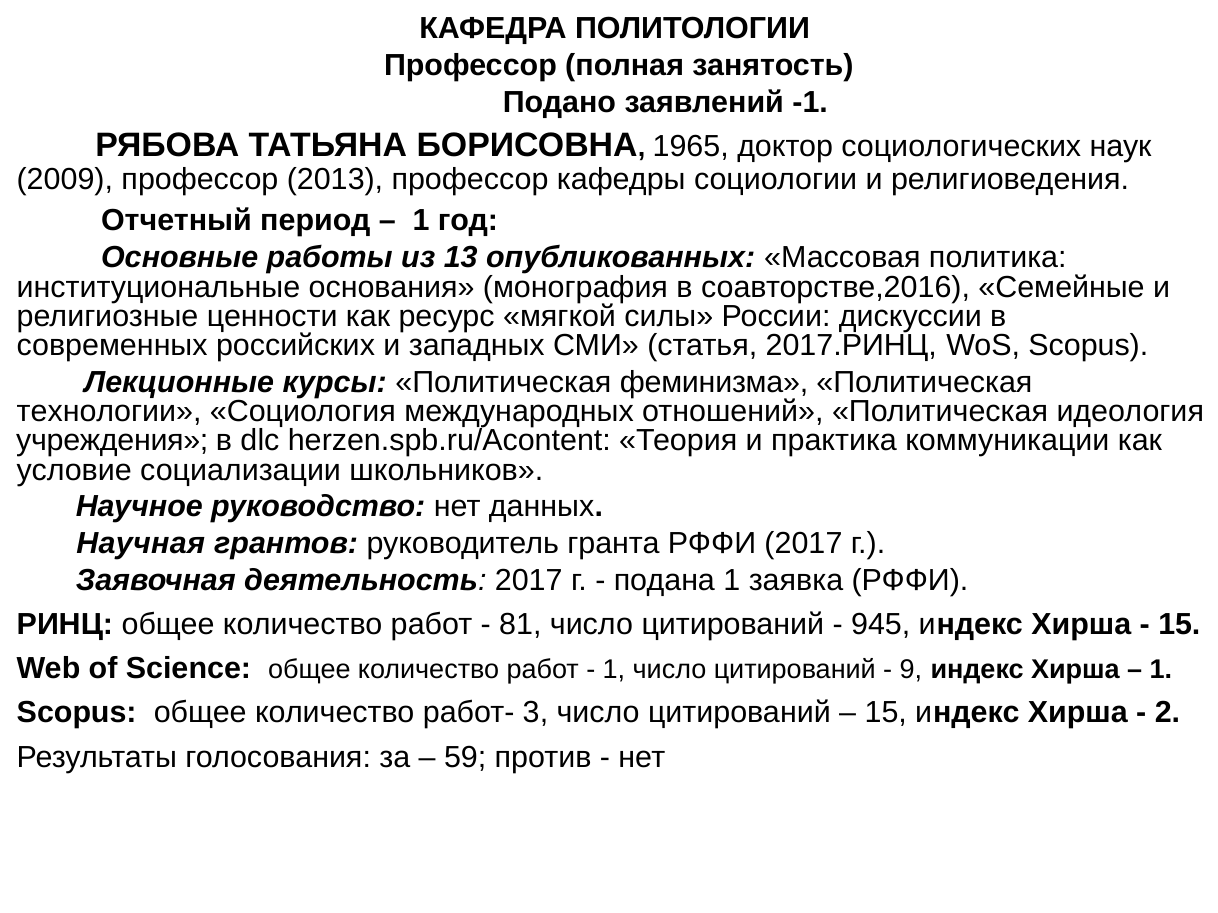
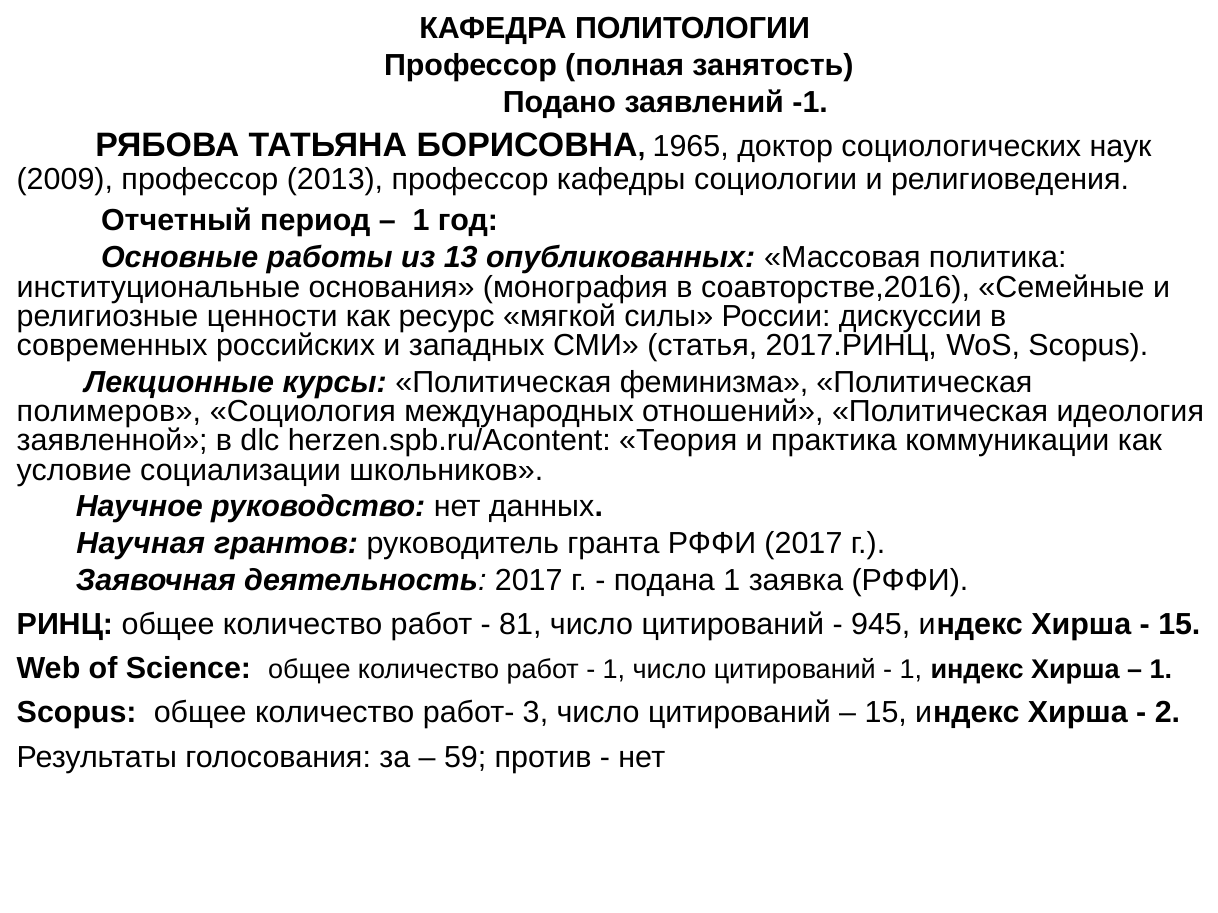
технологии: технологии -> полимеров (109, 412)
учреждения: учреждения -> заявленной (112, 441)
9: 9 -> 1 (911, 670)
